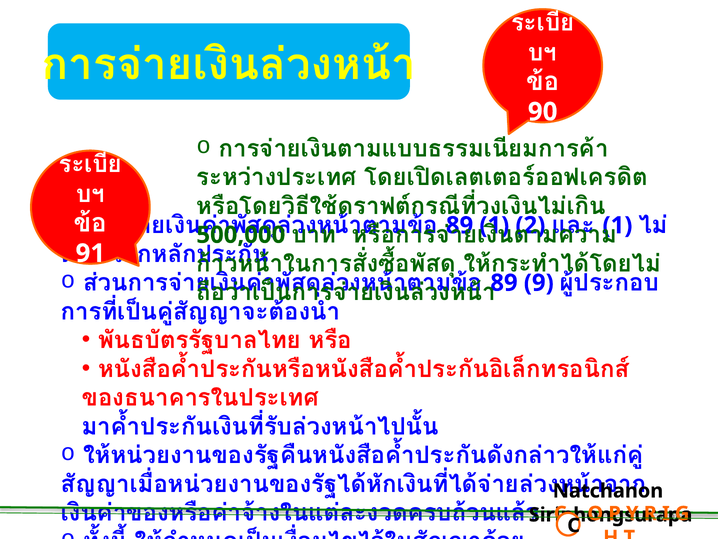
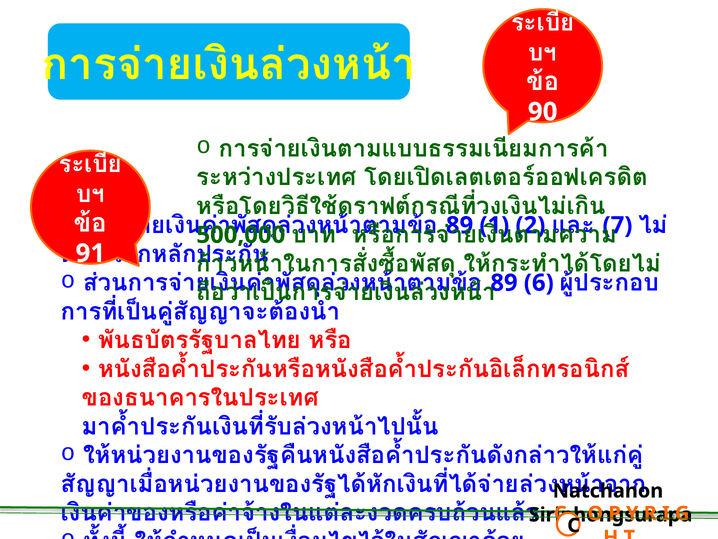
1: 1 -> 7 (617, 225)
9: 9 -> 6 (539, 283)
